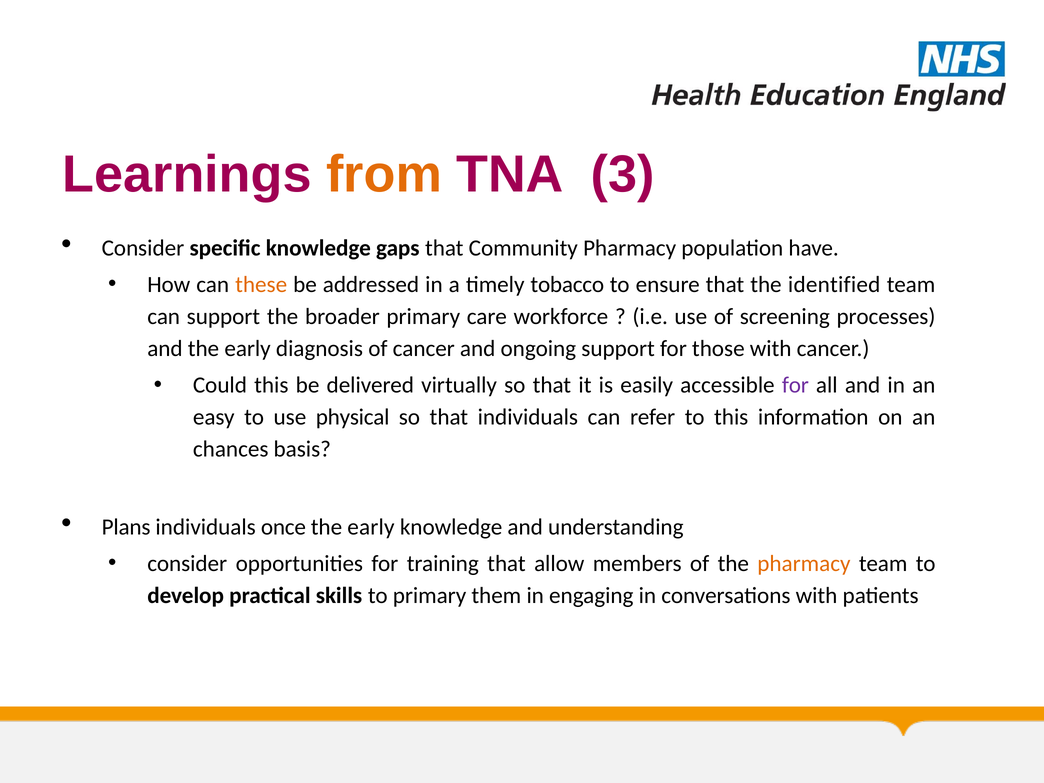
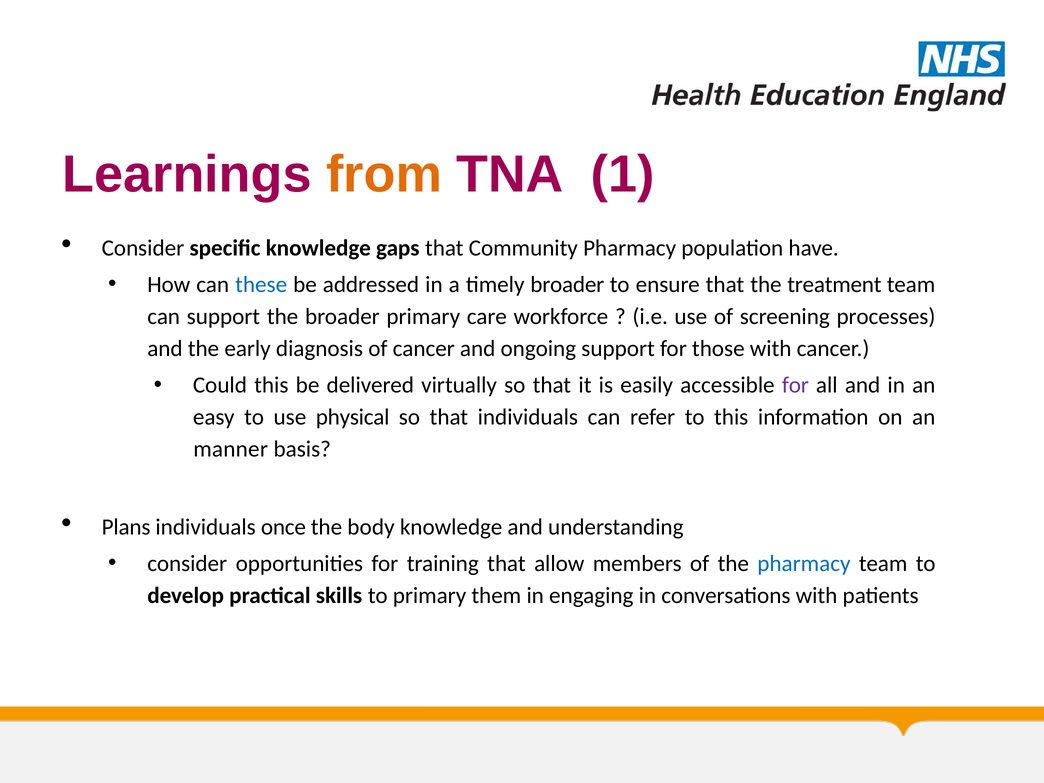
3: 3 -> 1 (623, 175)
these colour: orange -> blue (261, 285)
timely tobacco: tobacco -> broader (567, 285)
identified: identified -> treatment (834, 285)
chances: chances -> manner (231, 449)
early: early -> body (371, 527)
pharmacy colour: orange -> blue (804, 564)
